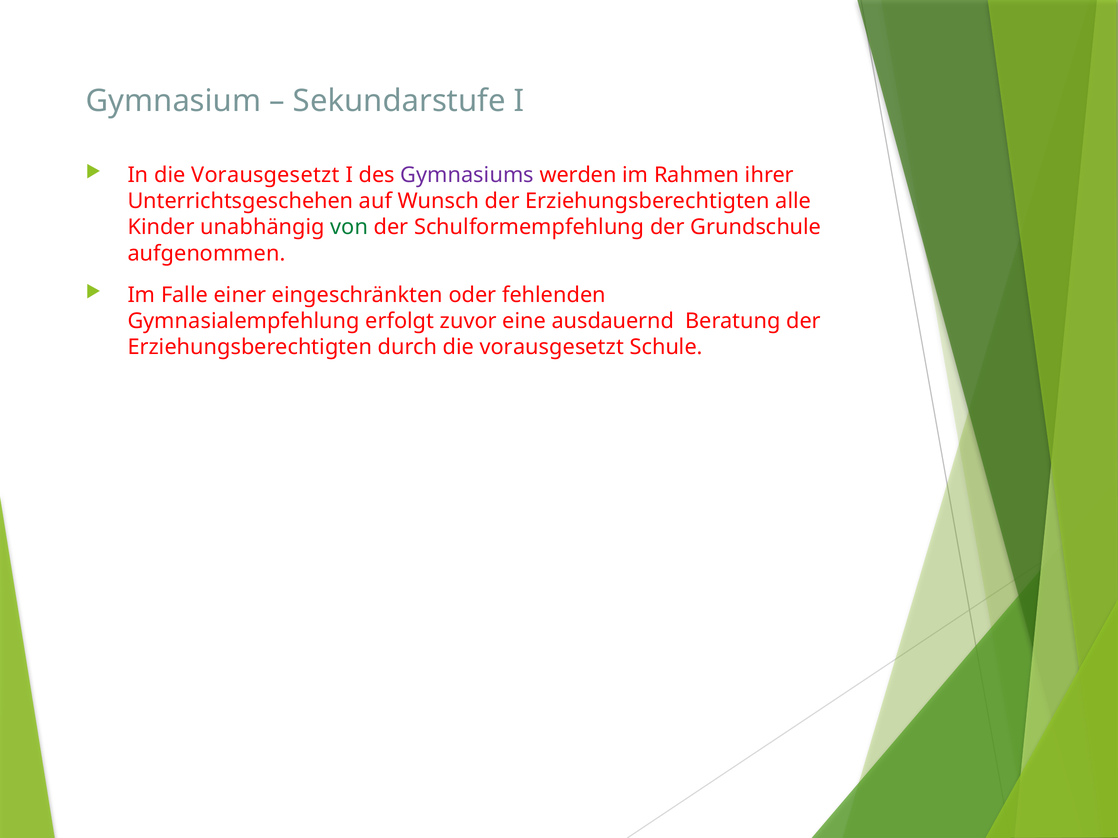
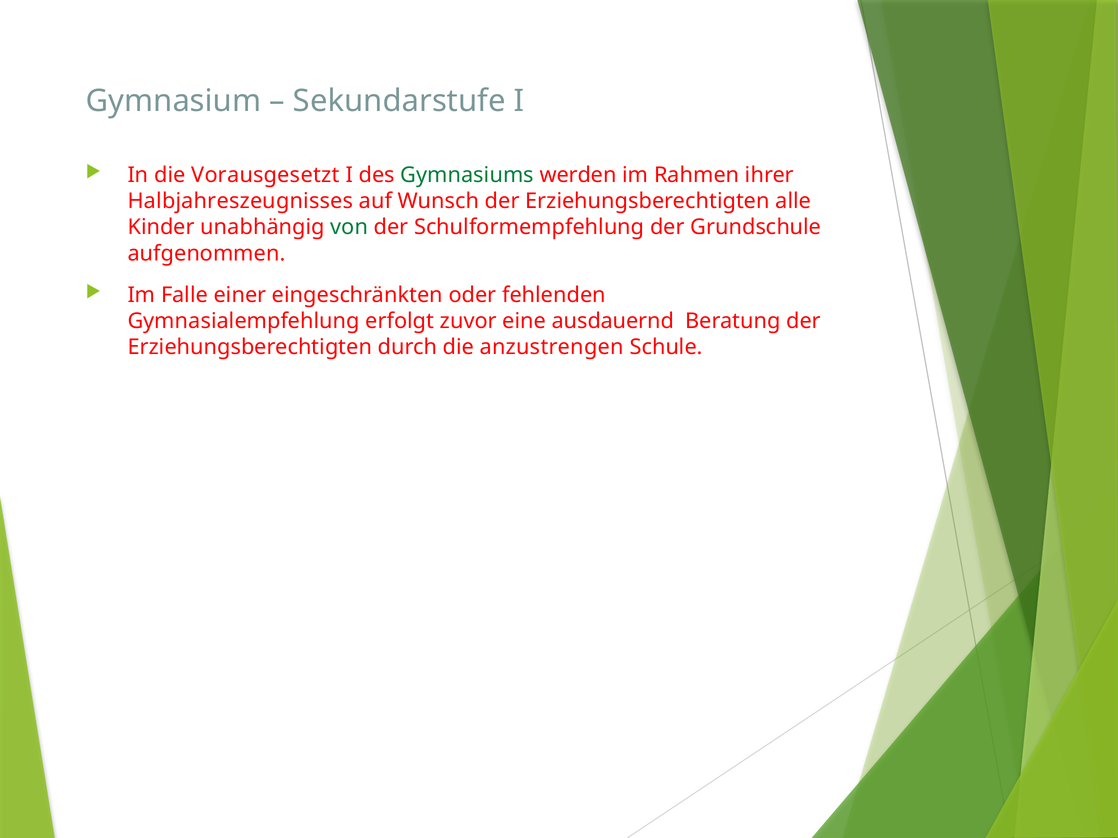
Gymnasiums colour: purple -> green (467, 175)
Unterrichtsgeschehen: Unterrichtsgeschehen -> Halbjahreszeugnisses (240, 201)
durch die vorausgesetzt: vorausgesetzt -> anzustrengen (552, 347)
